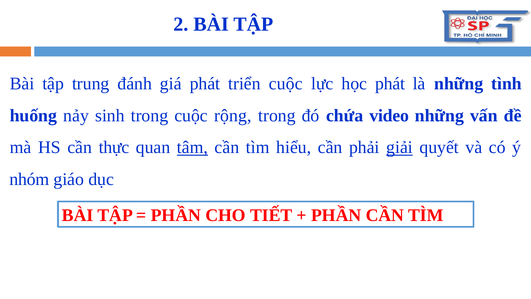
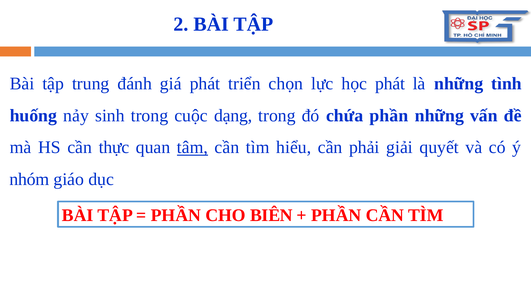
triển cuộc: cuộc -> chọn (286, 84)
rộng: rộng -> dạng (233, 115)
chứa video: video -> phần (389, 115)
giải underline: present -> none (400, 147)
TIẾT: TIẾT -> BIÊN (271, 215)
